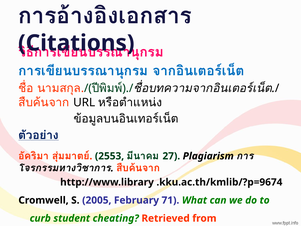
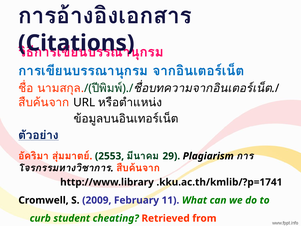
27: 27 -> 29 (171, 156)
.kku.ac.th/kmlib/?p=9674: .kku.ac.th/kmlib/?p=9674 -> .kku.ac.th/kmlib/?p=1741 (219, 182)
2005: 2005 -> 2009 (97, 200)
71: 71 -> 11 (170, 200)
